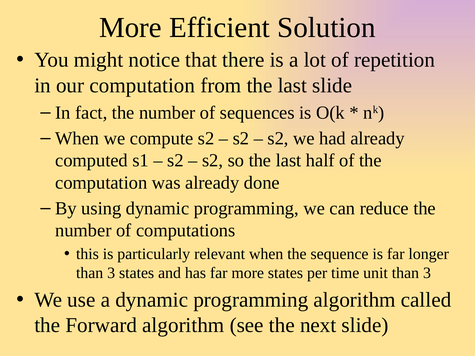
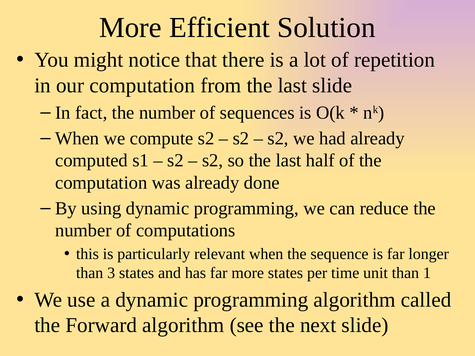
unit than 3: 3 -> 1 (427, 273)
